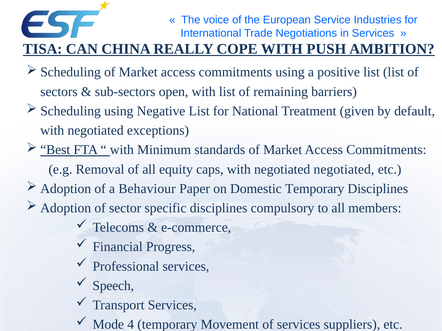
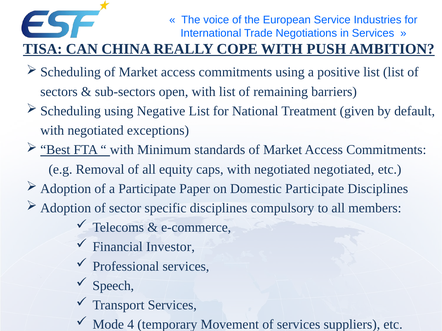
a Behaviour: Behaviour -> Participate (147, 189)
Domestic Temporary: Temporary -> Participate (315, 189)
Progress: Progress -> Investor (170, 247)
